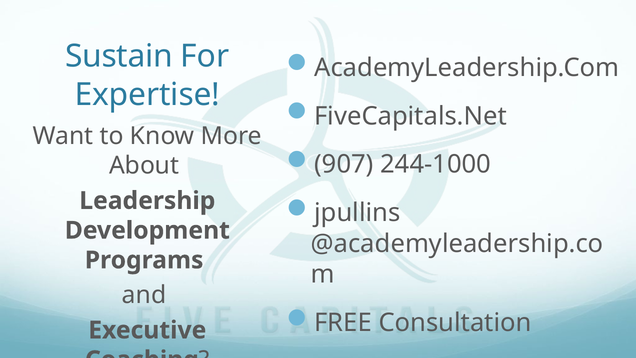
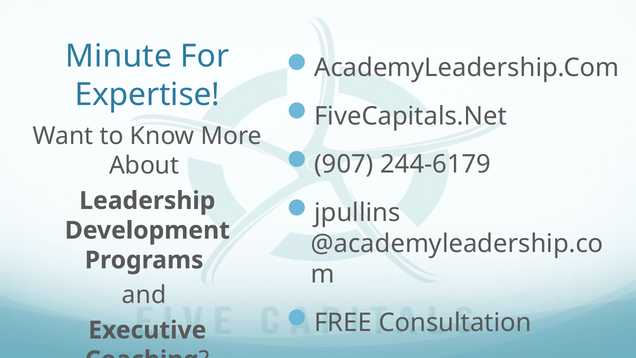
Sustain: Sustain -> Minute (119, 56)
244-1000: 244-1000 -> 244-6179 (436, 164)
